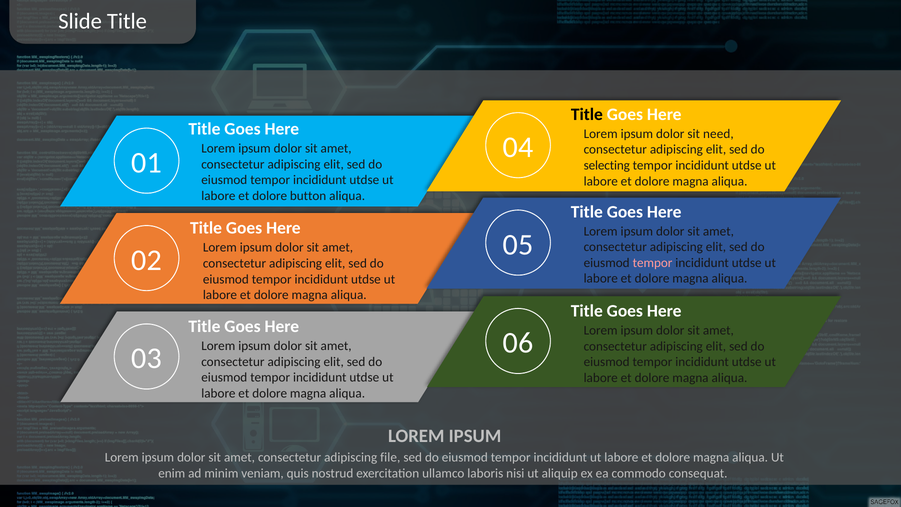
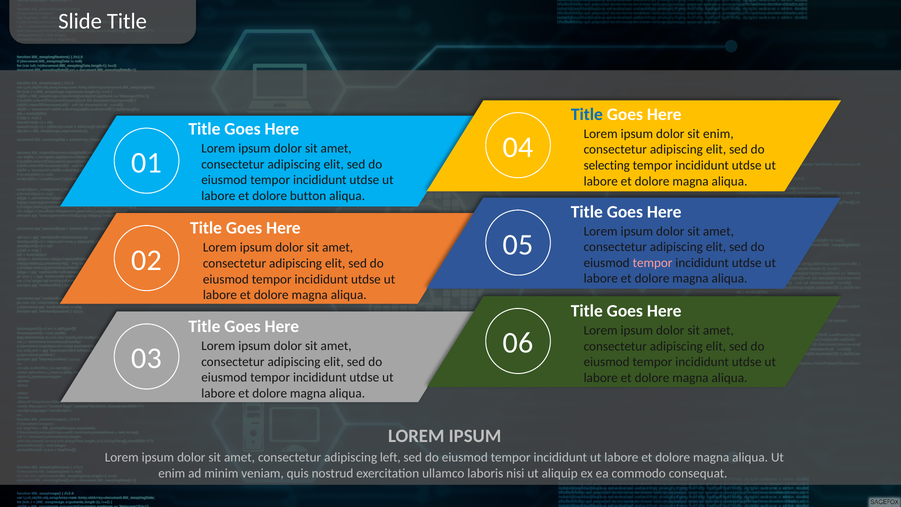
Title colour: black -> blue (587, 114)
sit need: need -> enim (718, 134)
file: file -> left (390, 457)
